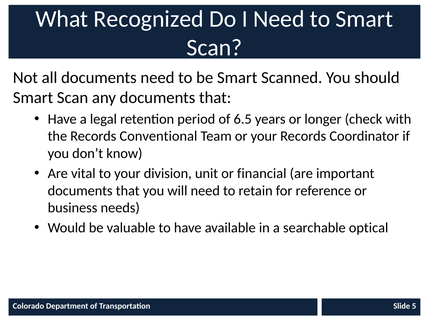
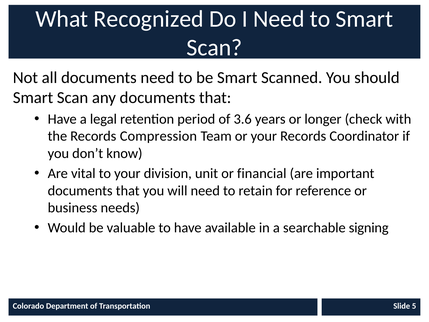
6.5: 6.5 -> 3.6 (243, 119)
Conventional: Conventional -> Compression (158, 136)
optical: optical -> signing (369, 228)
